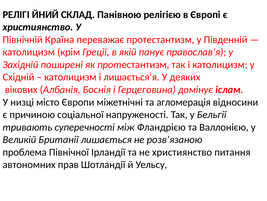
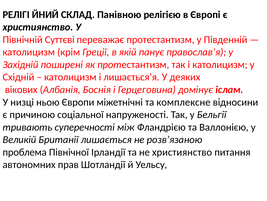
Країна: Країна -> Суттєві (60, 39)
місто: місто -> ньою (48, 102)
агломерація: агломерація -> комплексне (183, 102)
